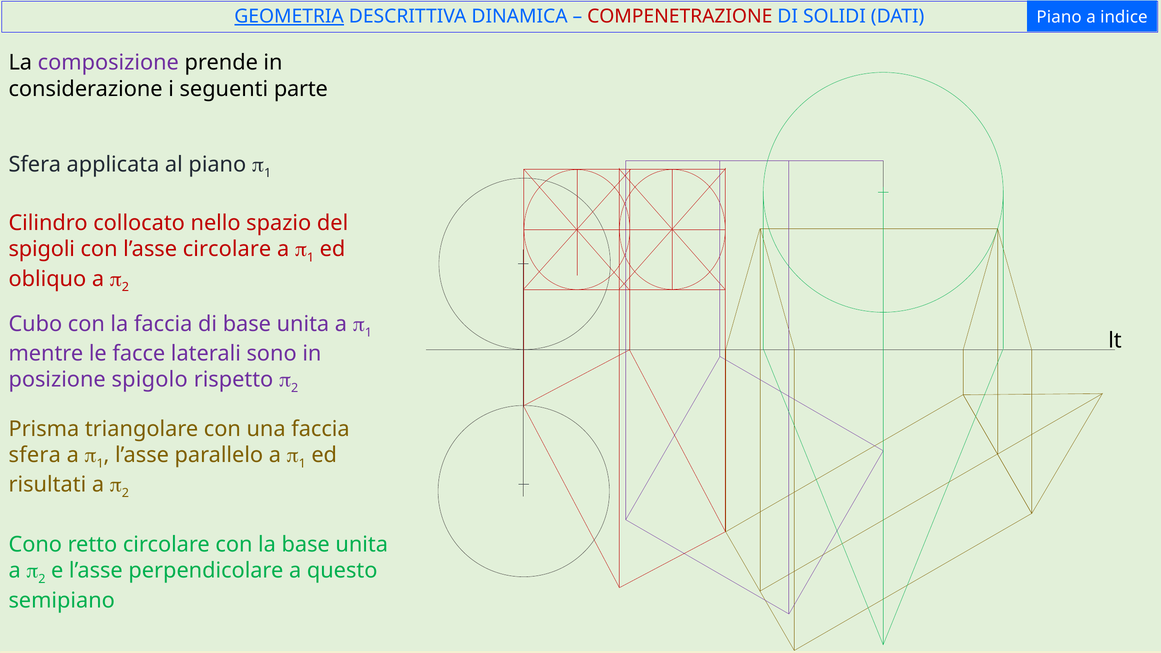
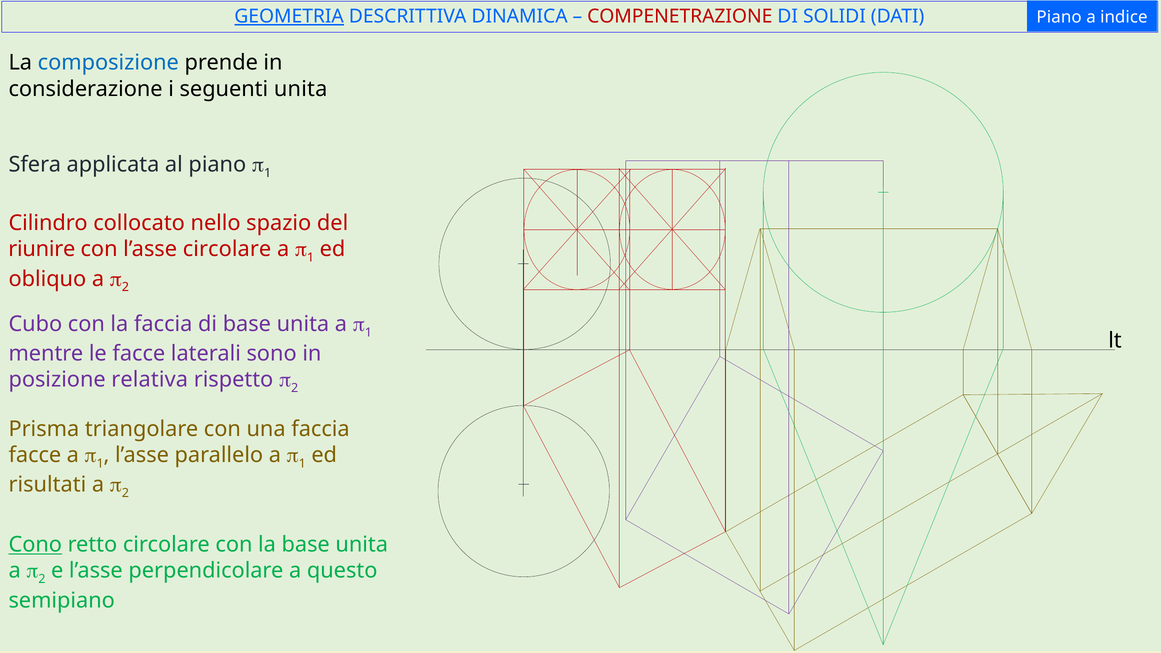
composizione colour: purple -> blue (108, 63)
seguenti parte: parte -> unita (301, 89)
spigoli: spigoli -> riunire (42, 249)
spigolo: spigolo -> relativa (150, 380)
sfera: sfera -> facce (35, 455)
Cono underline: none -> present (35, 545)
